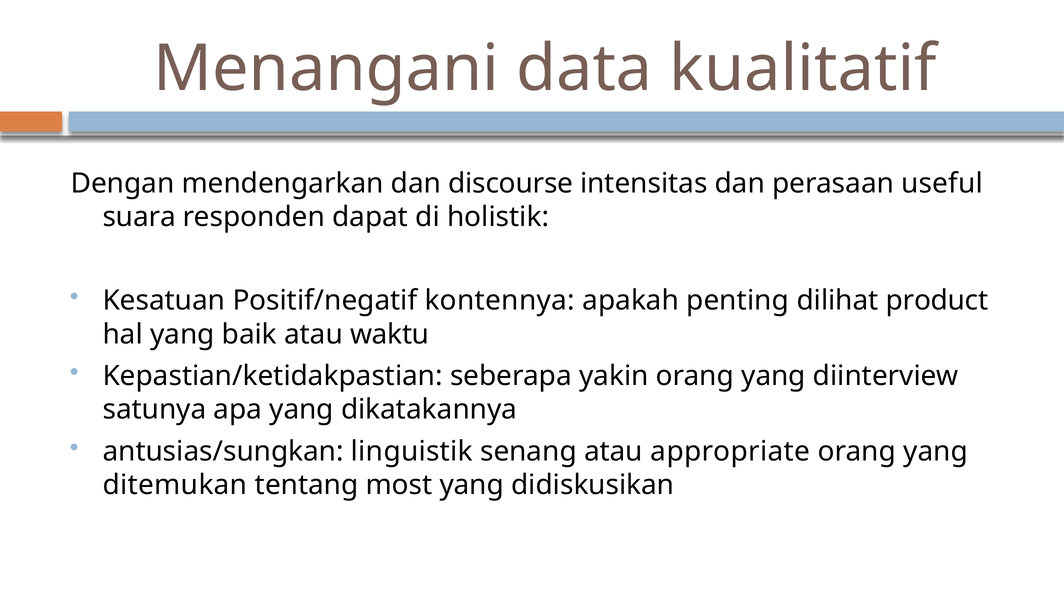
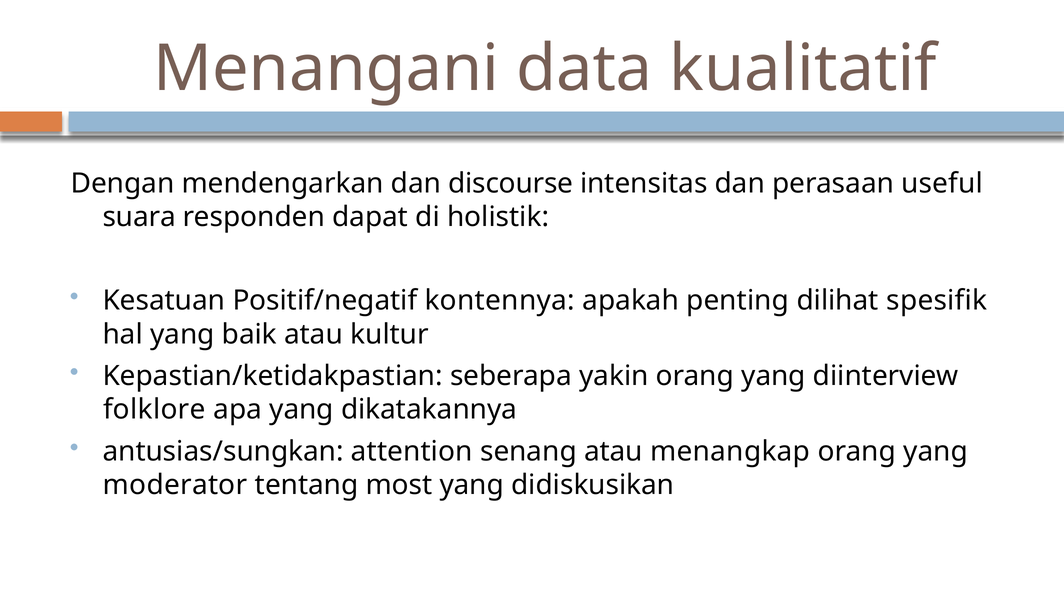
product: product -> spesifik (937, 301)
waktu: waktu -> kultur (390, 335)
satunya: satunya -> folklore (154, 410)
linguistik: linguistik -> attention (412, 452)
appropriate: appropriate -> menangkap (730, 452)
ditemukan: ditemukan -> moderator (175, 486)
